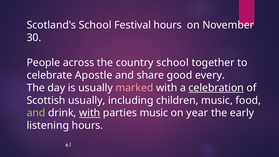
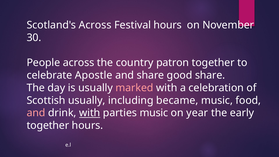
Scotland's School: School -> Across (95, 25)
country school: school -> patron (173, 63)
good every: every -> share (210, 75)
celebration underline: present -> none (216, 88)
children: children -> became (177, 100)
and colour: light green -> pink (36, 113)
listening: listening -> together (48, 125)
